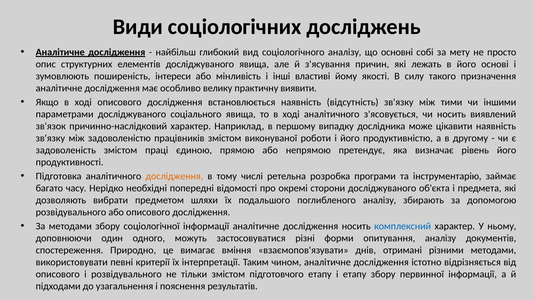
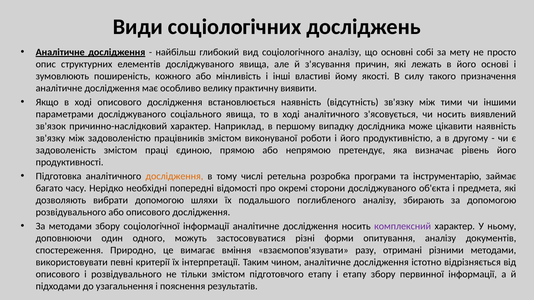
інтереси: інтереси -> кожного (173, 76)
вибрати предметом: предметом -> допомогою (160, 200)
комплексний colour: blue -> purple (403, 226)
днів: днів -> разу (366, 250)
